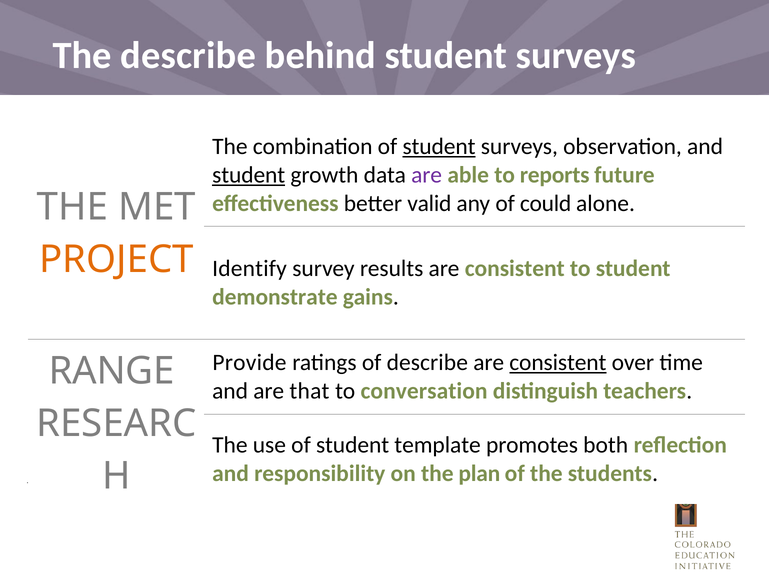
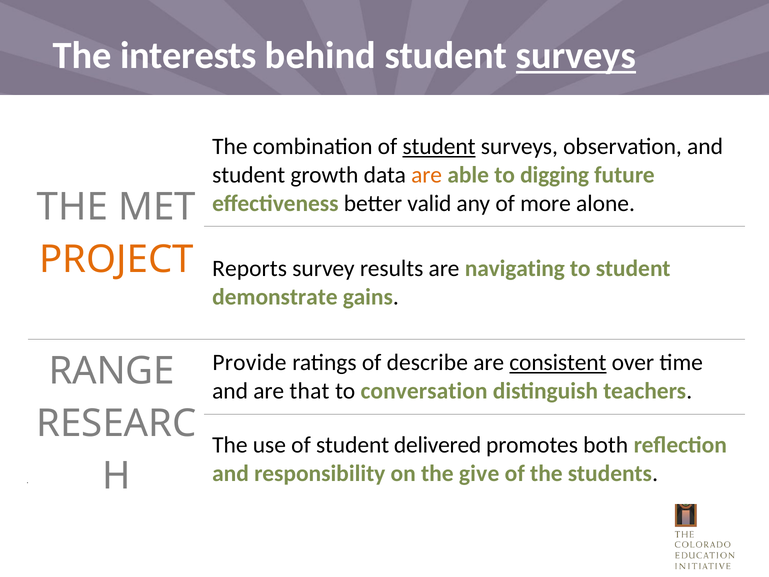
The describe: describe -> interests (188, 56)
surveys underline: none -> present (576, 56)
student underline: present -> none (249, 175)
are colour: purple -> orange (427, 175)
reports: reports -> digging (555, 175)
could: could -> more (546, 204)
Identify: Identify -> Reports (250, 268)
results are consistent: consistent -> navigating (515, 268)
template: template -> delivered (438, 445)
plan: plan -> give (479, 473)
